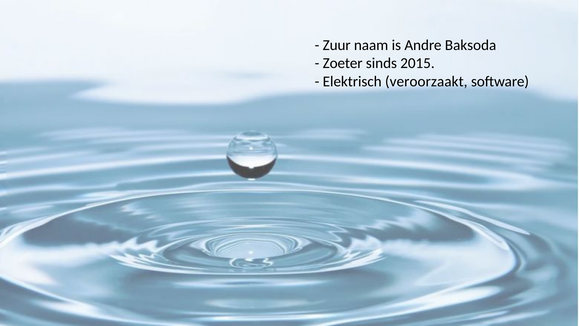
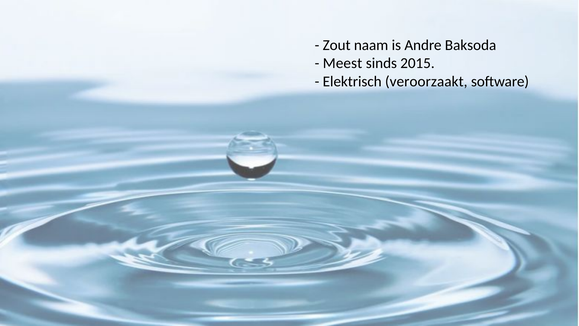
Zuur: Zuur -> Zout (337, 45)
Zoeter: Zoeter -> Meest (343, 63)
